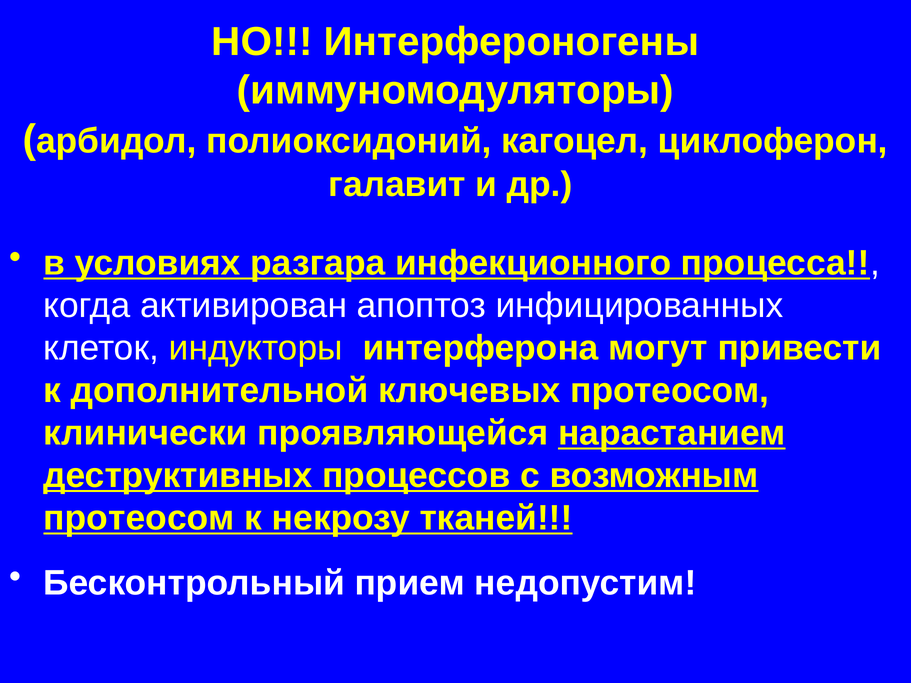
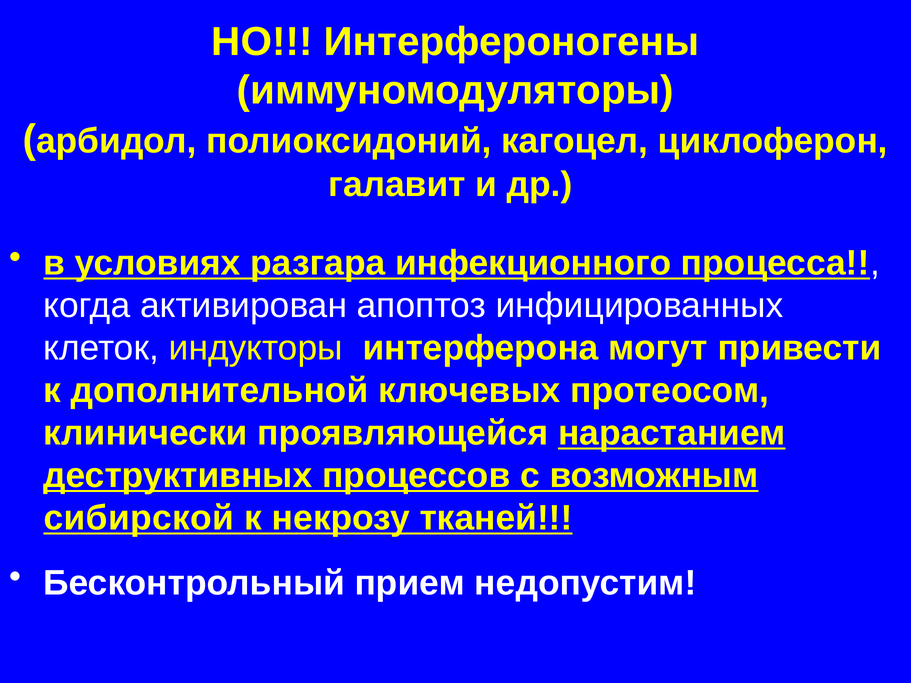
протеосом: протеосом -> сибирской (139, 518)
